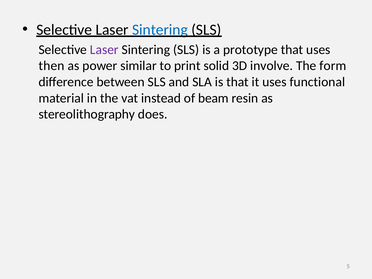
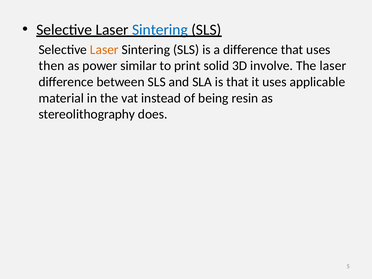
Laser colour: purple -> orange (104, 50)
a prototype: prototype -> difference (251, 50)
The form: form -> laser (333, 66)
functional: functional -> applicable (317, 82)
beam: beam -> being (213, 98)
